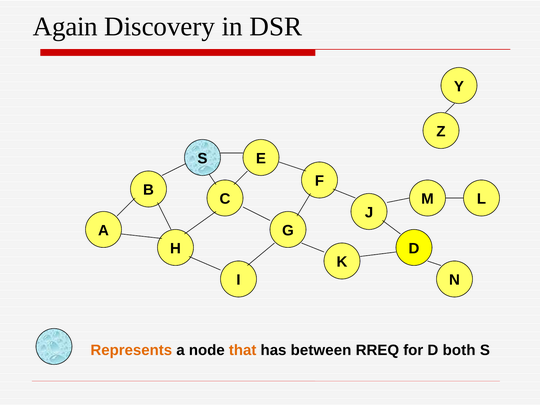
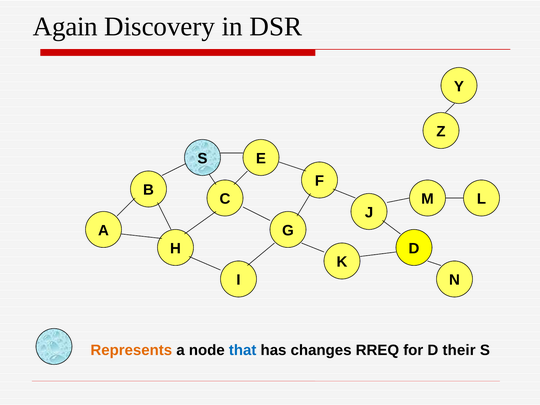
that colour: orange -> blue (243, 350)
between: between -> changes (321, 350)
both: both -> their (459, 350)
